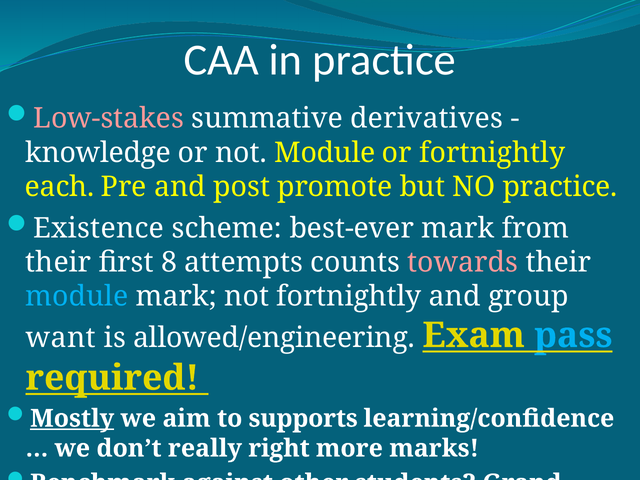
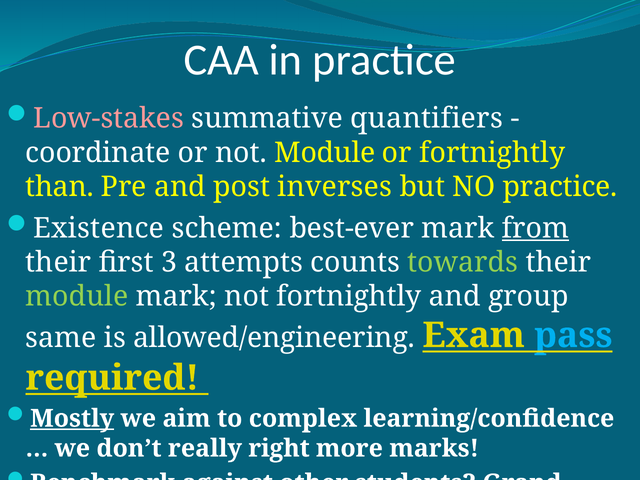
derivatives: derivatives -> quantifiers (427, 119)
knowledge: knowledge -> coordinate (98, 153)
each: each -> than (60, 187)
promote: promote -> inverses (335, 187)
from underline: none -> present (535, 228)
8: 8 -> 3 (169, 262)
towards colour: pink -> light green (463, 262)
module colour: light blue -> light green (77, 296)
want: want -> same (61, 338)
supports: supports -> complex (303, 418)
